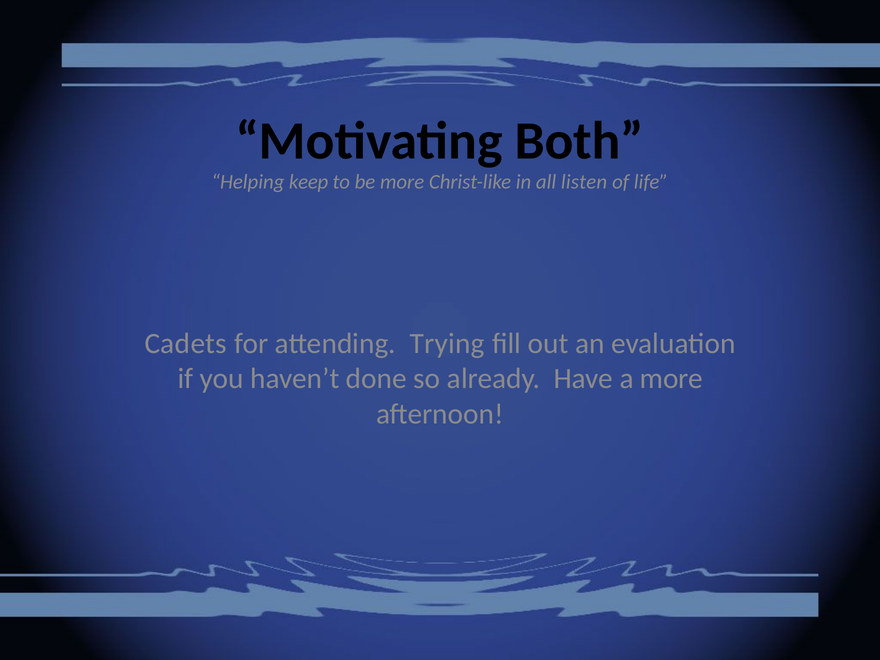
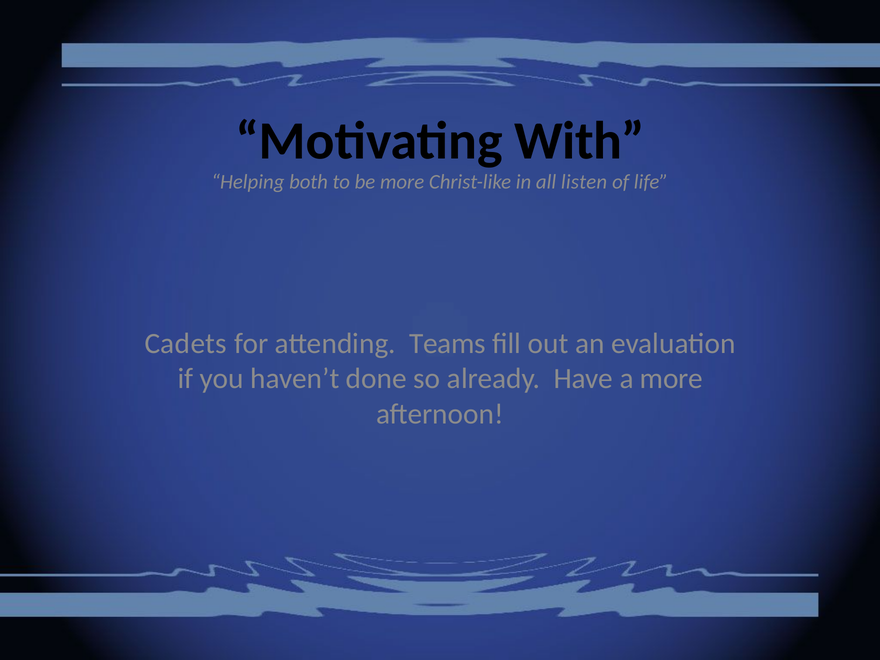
Both: Both -> With (580, 141)
keep: keep -> both (309, 182)
Trying: Trying -> Teams (447, 344)
